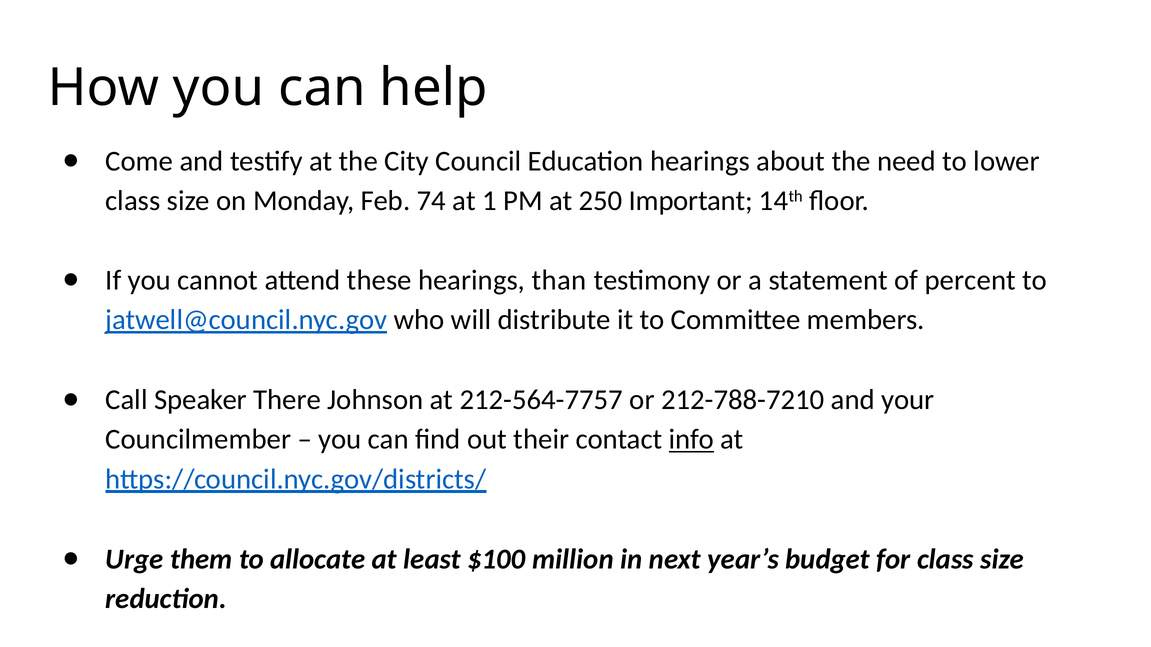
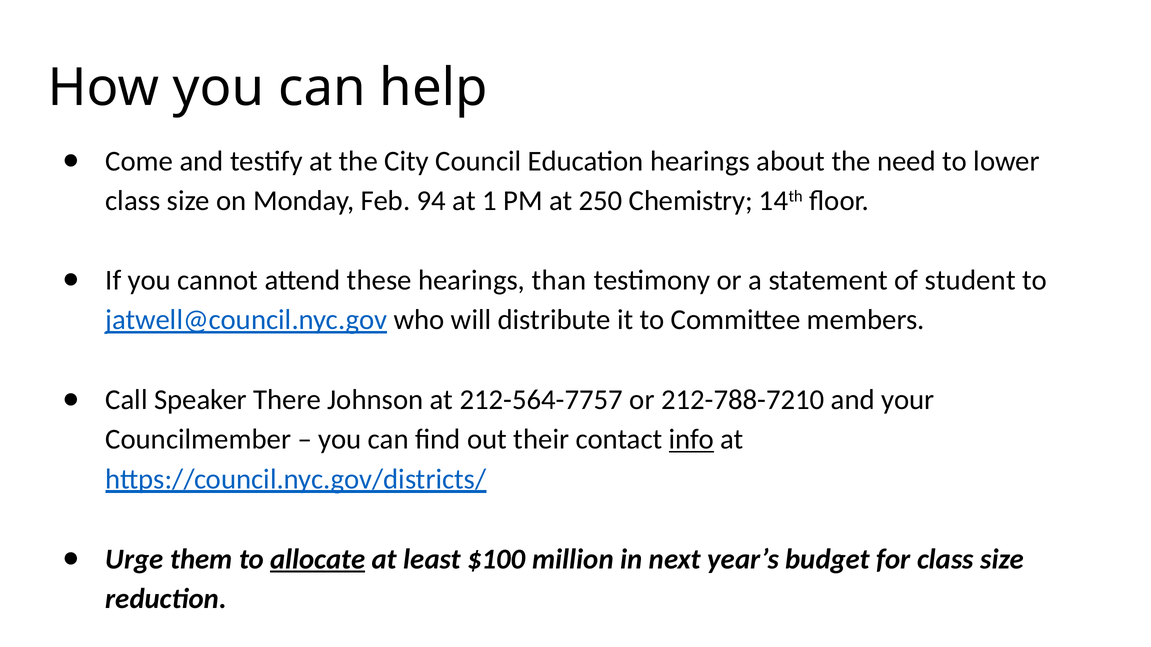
74: 74 -> 94 (431, 201)
Important: Important -> Chemistry (691, 201)
percent: percent -> student (970, 280)
allocate underline: none -> present (318, 559)
